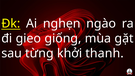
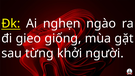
thanh: thanh -> người (105, 53)
